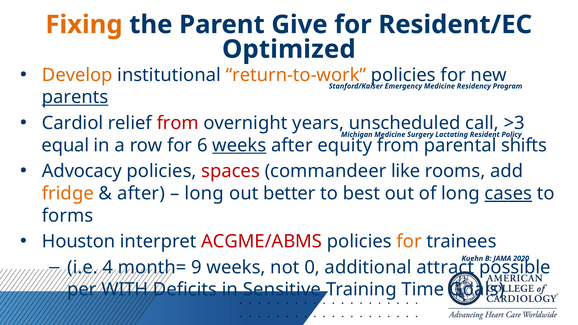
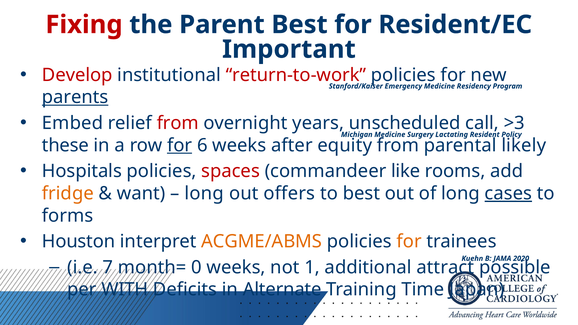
Fixing colour: orange -> red (84, 25)
Parent Give: Give -> Best (300, 25)
Optimized: Optimized -> Important (289, 49)
Develop colour: orange -> red (77, 75)
return-to-work colour: orange -> red (296, 75)
Cardiol: Cardiol -> Embed (72, 123)
equal: equal -> these (65, 145)
for underline: none -> present (180, 145)
weeks underline: present -> none (239, 145)
shifts: shifts -> likely (524, 145)
Advocacy: Advocacy -> Hospitals (82, 171)
after: after -> want (141, 193)
better: better -> offers (289, 193)
ACGME/ABMS colour: red -> orange (262, 242)
4: 4 -> 7 (108, 267)
9: 9 -> 0 (196, 267)
0: 0 -> 1 (312, 267)
Sensitive: Sensitive -> Alternate (282, 290)
Goals: Goals -> Japan (477, 290)
